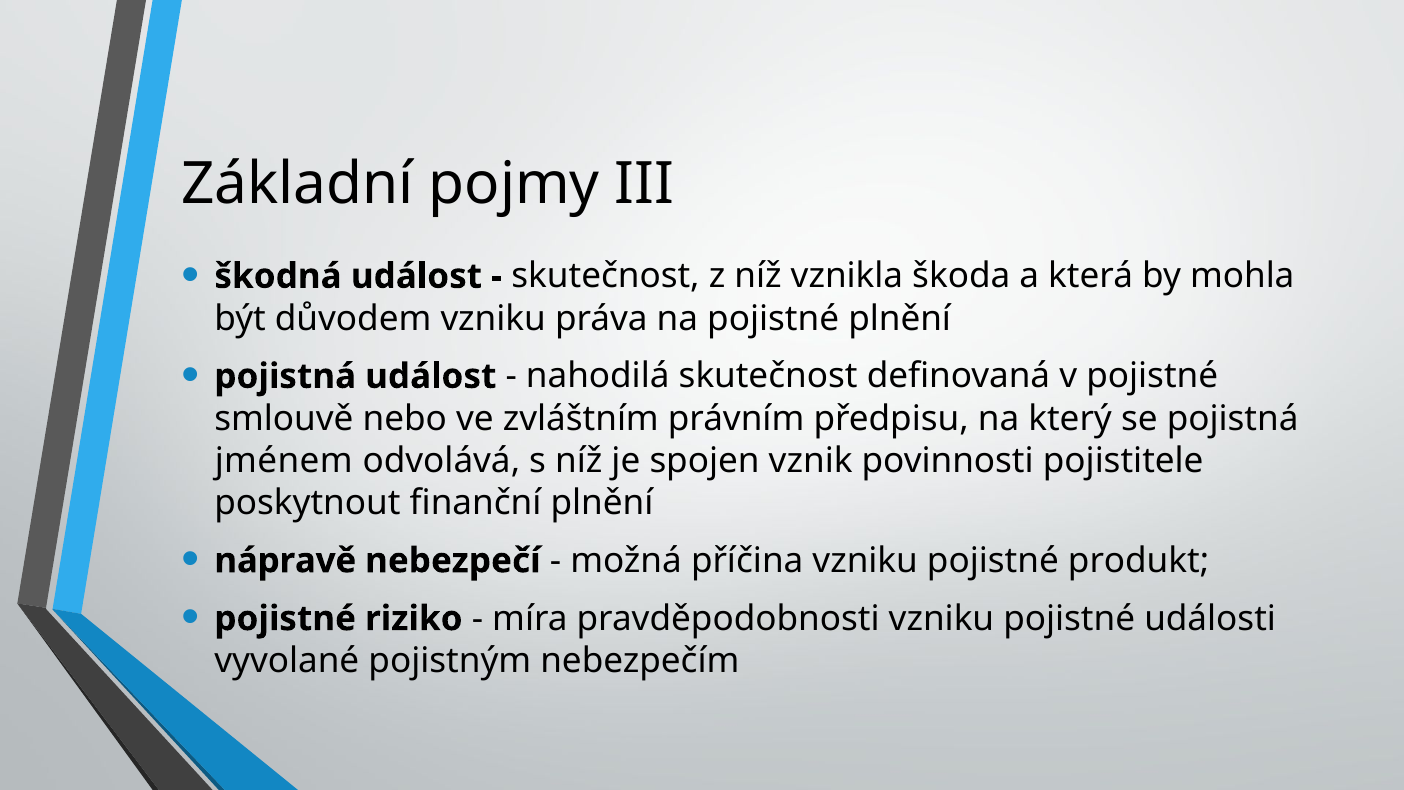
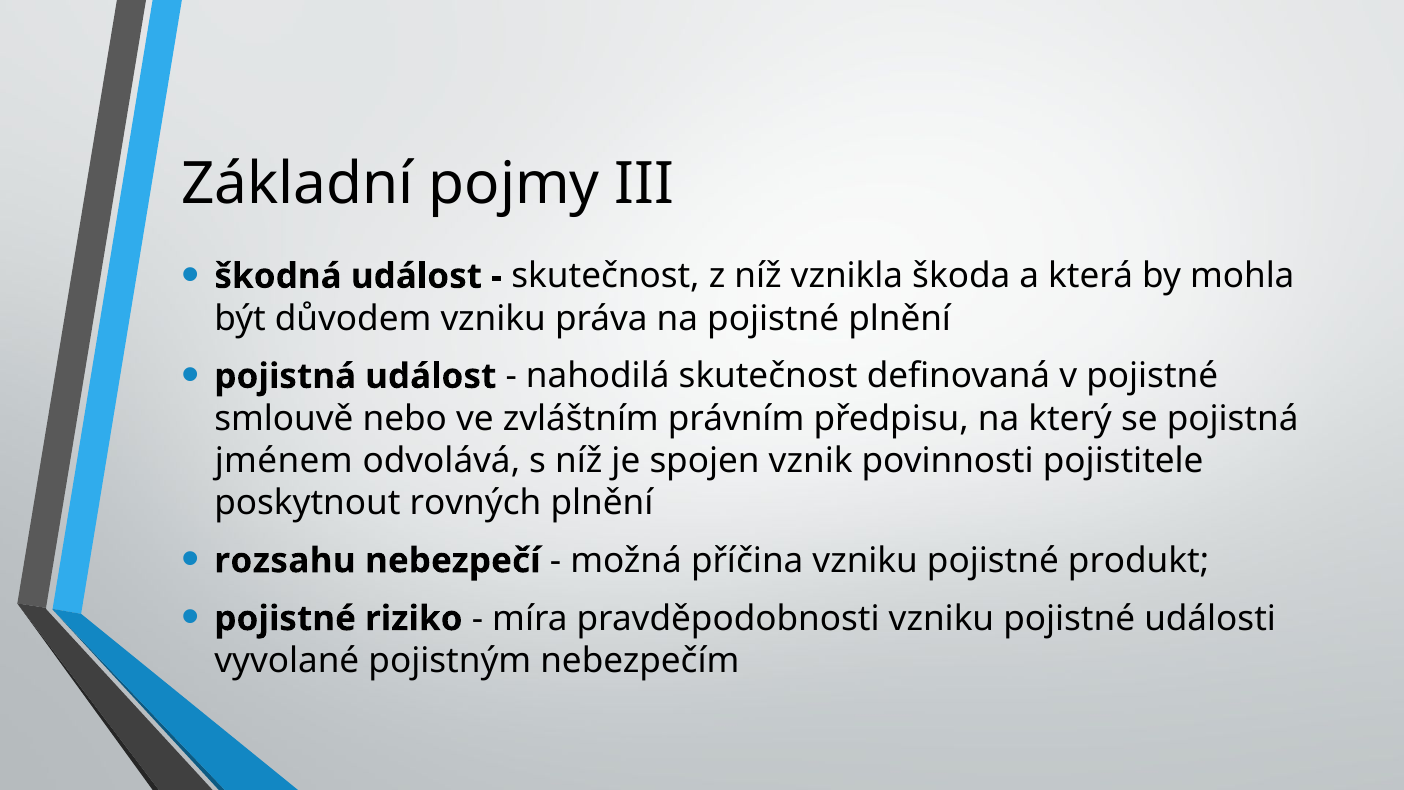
finanční: finanční -> rovných (476, 503)
nápravě: nápravě -> rozsahu (285, 561)
